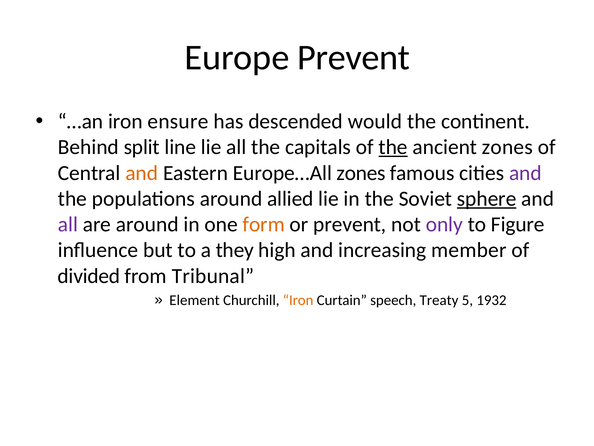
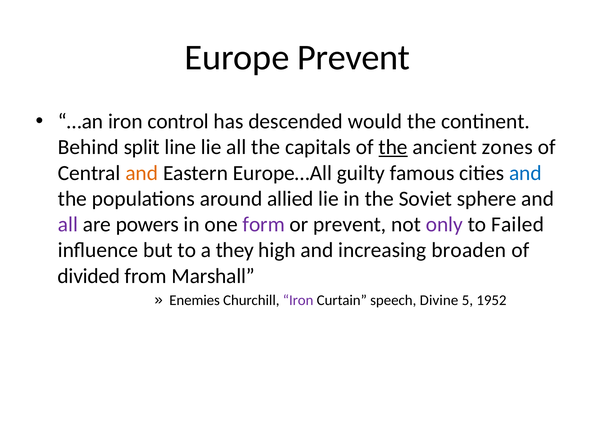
ensure: ensure -> control (178, 121)
Europe…All zones: zones -> guilty (361, 173)
and colour: purple -> blue (525, 173)
sphere underline: present -> none (487, 198)
are around: around -> powers (147, 224)
form colour: orange -> purple (264, 224)
Figure: Figure -> Failed (518, 224)
member: member -> broaden (469, 250)
Tribunal: Tribunal -> Marshall (213, 276)
Element: Element -> Enemies (195, 300)
Iron colour: orange -> purple (298, 300)
Treaty: Treaty -> Divine (439, 300)
1932: 1932 -> 1952 (491, 300)
